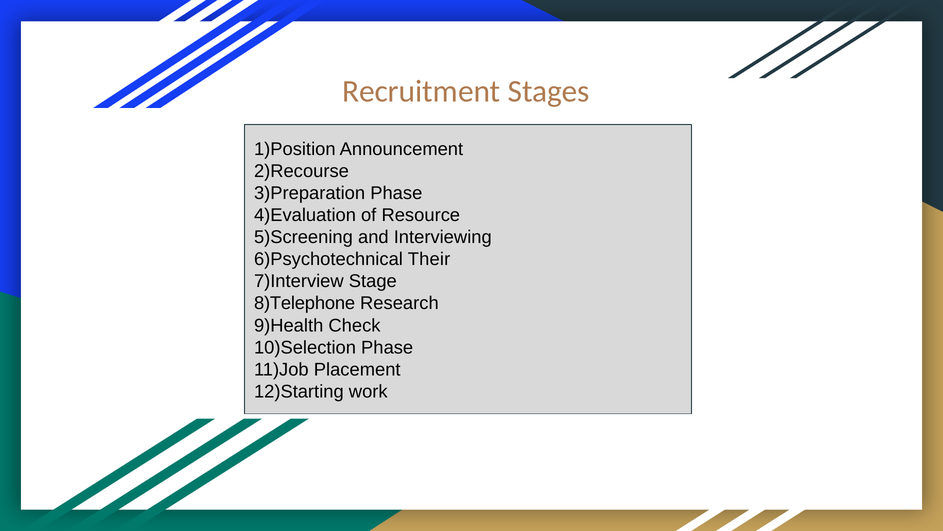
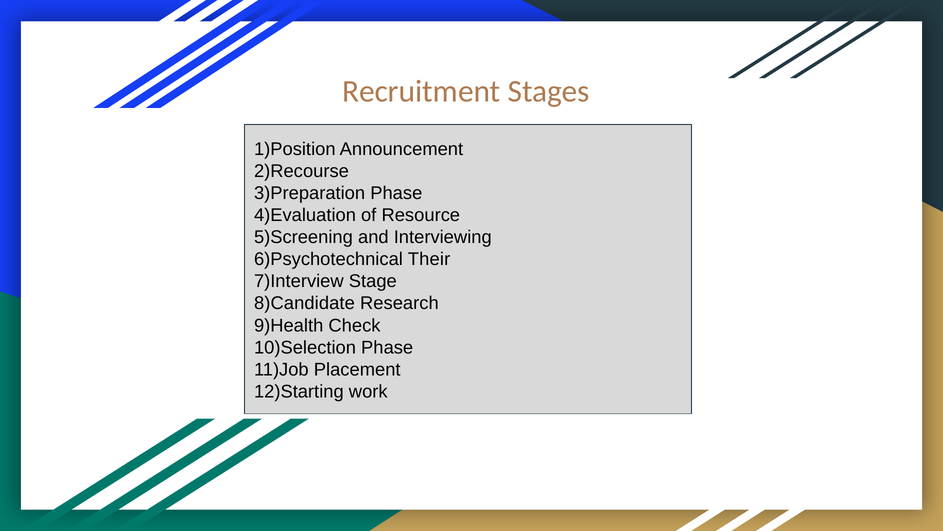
8)Telephone: 8)Telephone -> 8)Candidate (304, 303)
